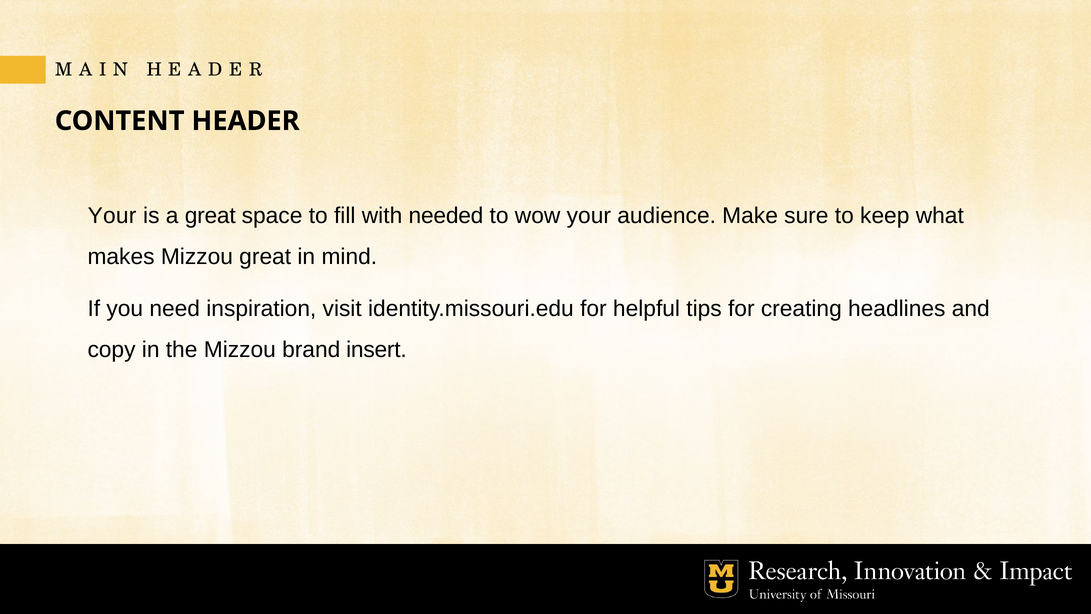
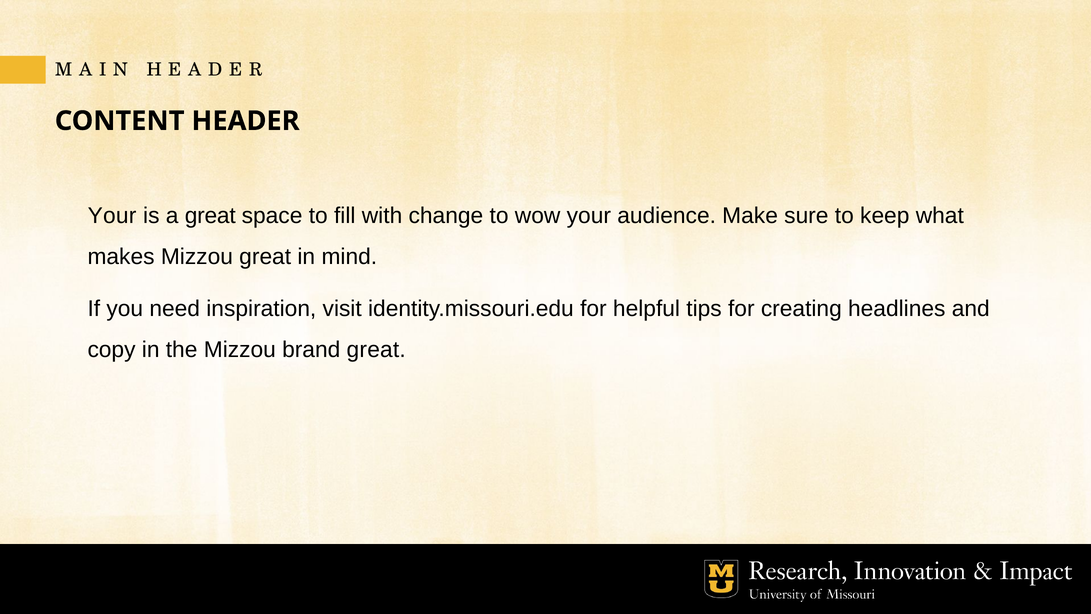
needed: needed -> change (446, 215)
brand insert: insert -> great (376, 350)
